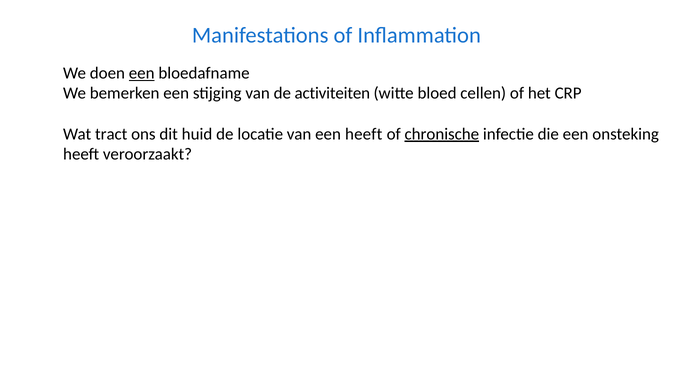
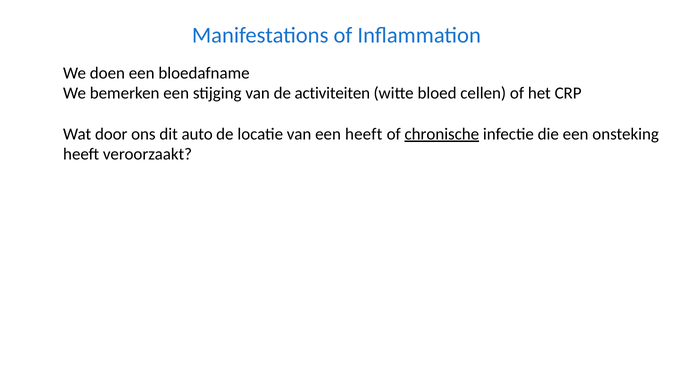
een underline: present -> none (142, 73)
tract: tract -> door (111, 134)
huid: huid -> auto (197, 134)
